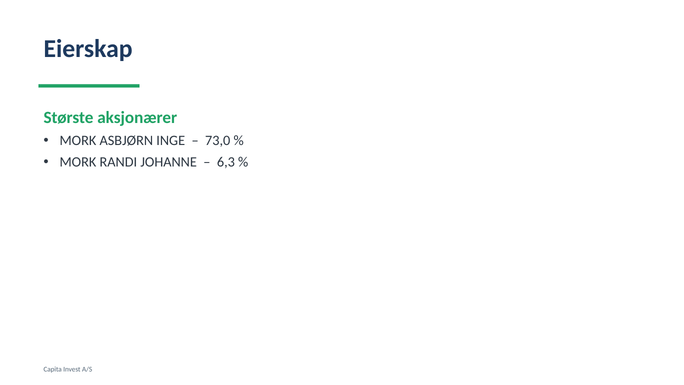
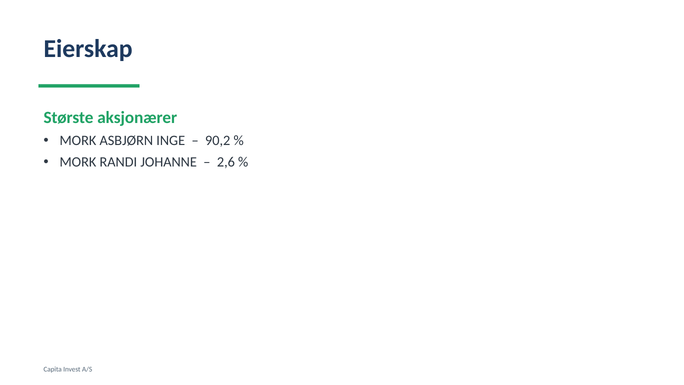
73,0: 73,0 -> 90,2 (218, 141)
6,3: 6,3 -> 2,6 (226, 162)
